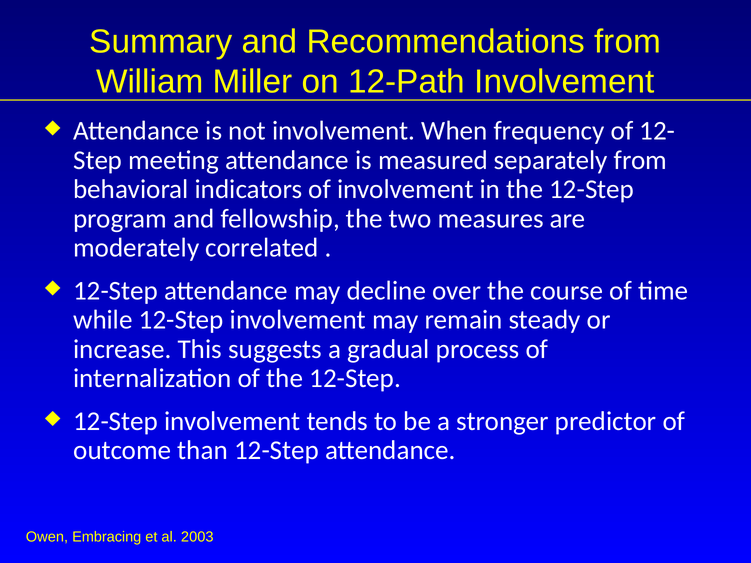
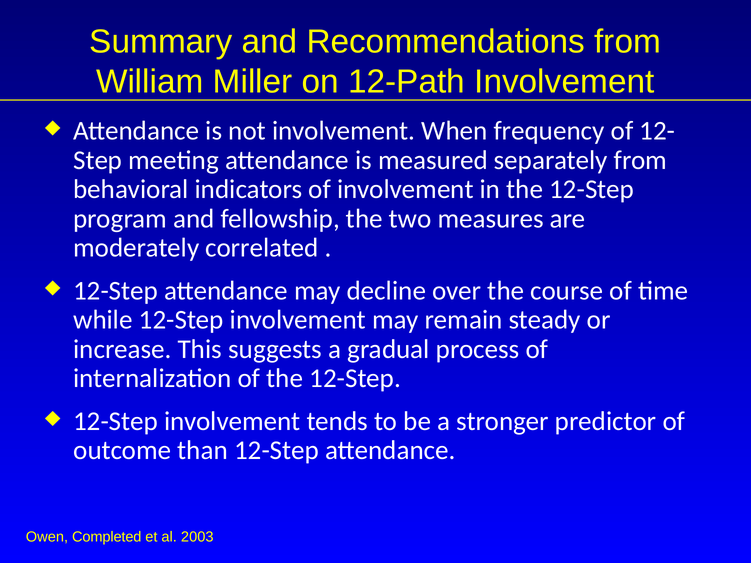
Embracing: Embracing -> Completed (107, 537)
